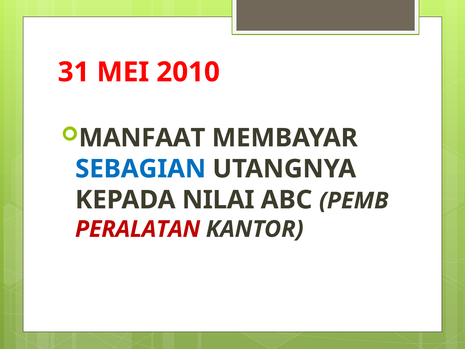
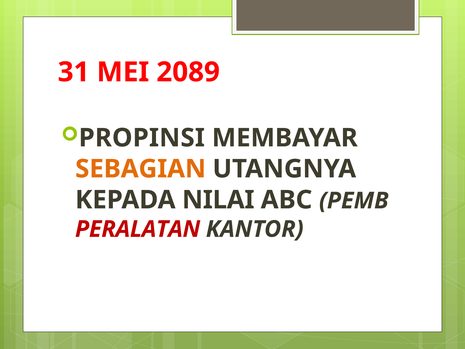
2010: 2010 -> 2089 (188, 72)
MANFAAT: MANFAAT -> PROPINSI (142, 138)
SEBAGIAN colour: blue -> orange (141, 169)
